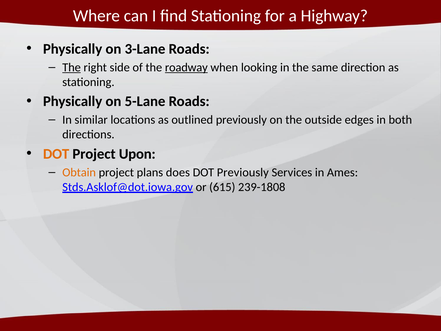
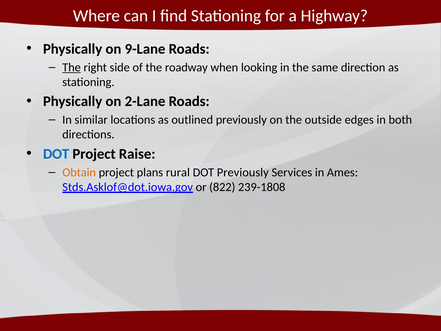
3-Lane: 3-Lane -> 9-Lane (145, 49)
roadway underline: present -> none (186, 67)
5-Lane: 5-Lane -> 2-Lane (145, 101)
DOT colour: orange -> blue (56, 154)
Upon: Upon -> Raise (137, 154)
does: does -> rural (178, 172)
615: 615 -> 822 (222, 187)
